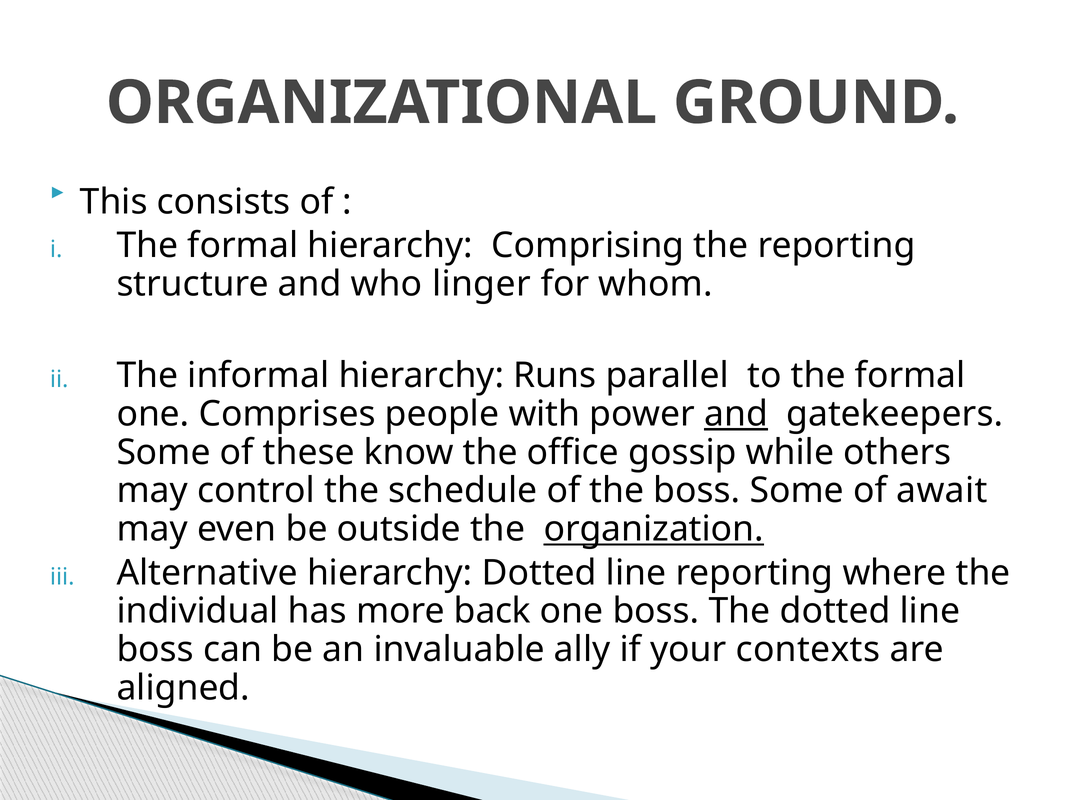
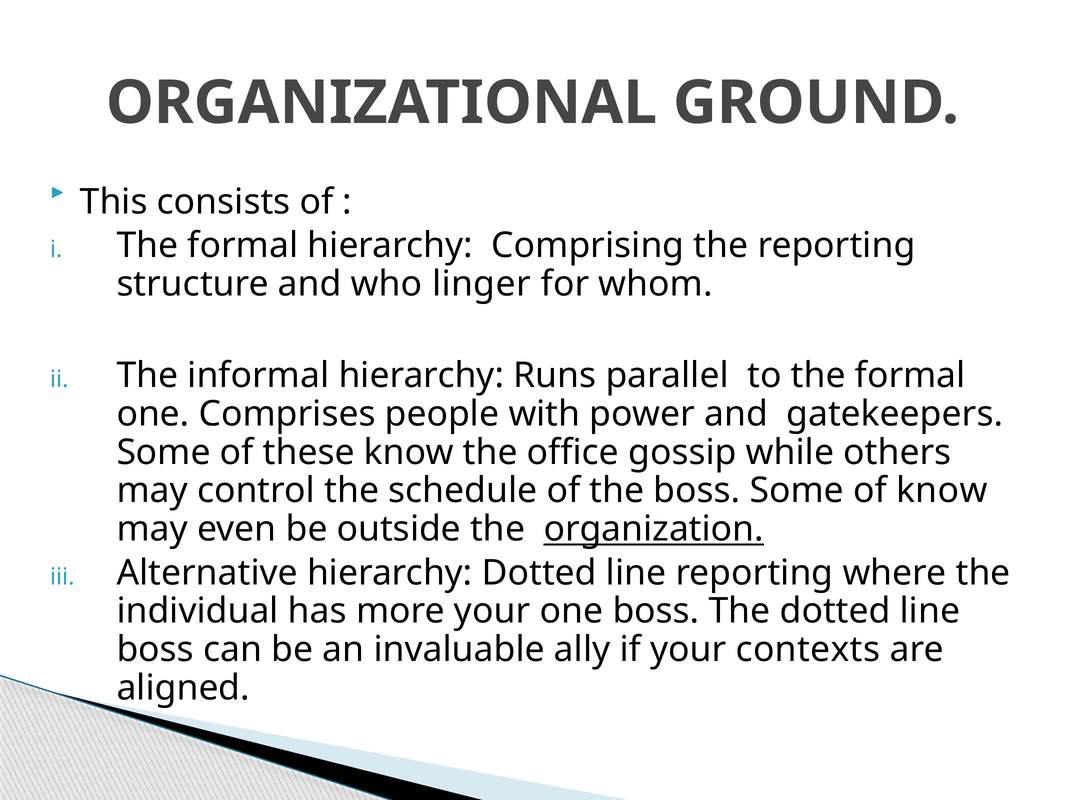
and underline: present -> none (736, 414)
of await: await -> know (942, 490)
more back: back -> your (492, 611)
